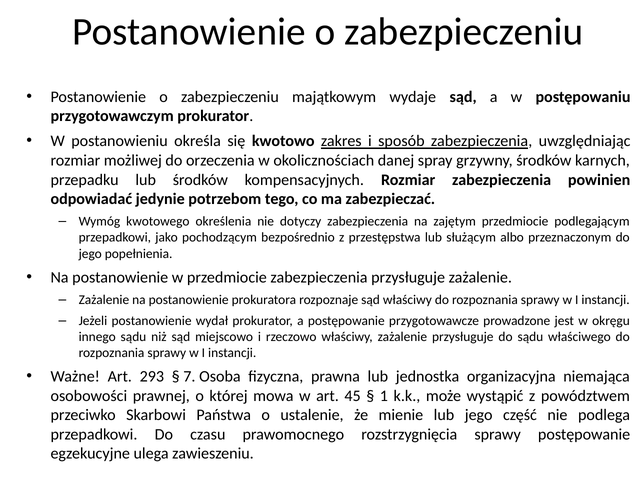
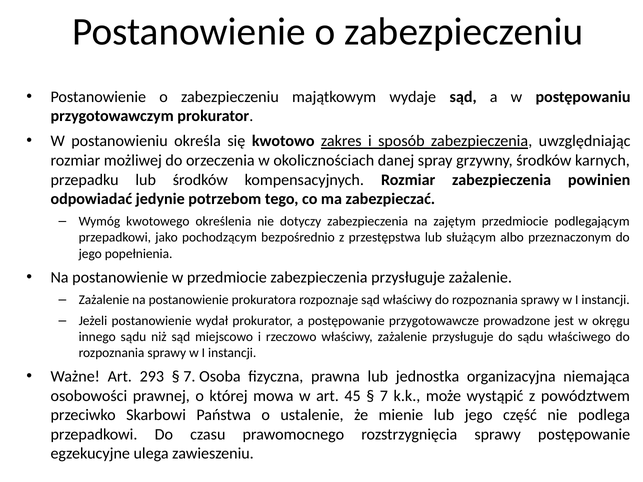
1: 1 -> 7 (384, 396)
